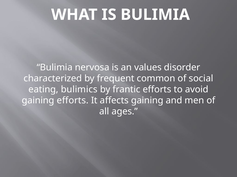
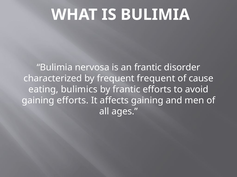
an values: values -> frantic (148, 68)
frequent common: common -> frequent (156, 79)
social: social -> cause (201, 79)
